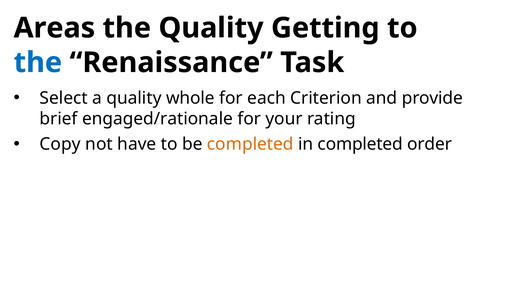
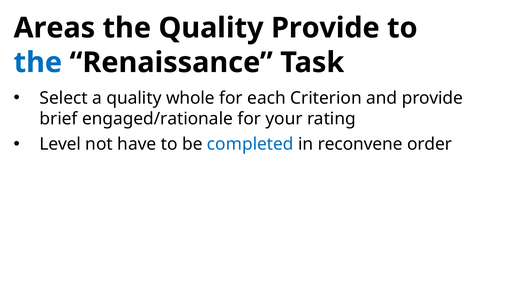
Quality Getting: Getting -> Provide (325, 28)
Copy: Copy -> Level (60, 145)
completed colour: orange -> blue (250, 145)
in completed: completed -> reconvene (360, 145)
